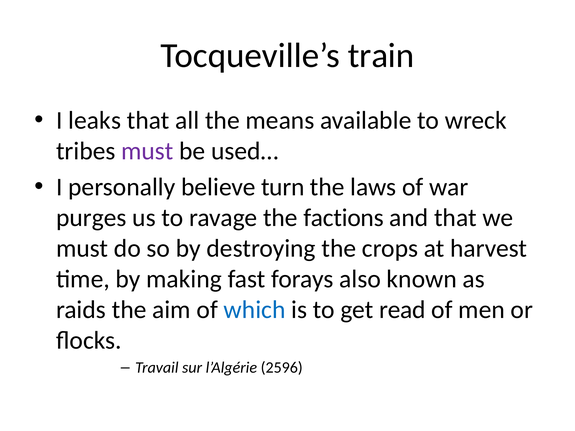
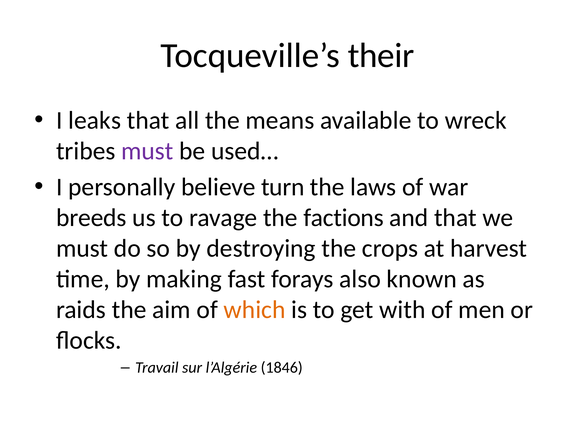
train: train -> their (381, 56)
purges: purges -> breeds (91, 218)
which colour: blue -> orange (255, 310)
read: read -> with (402, 310)
2596: 2596 -> 1846 (282, 368)
